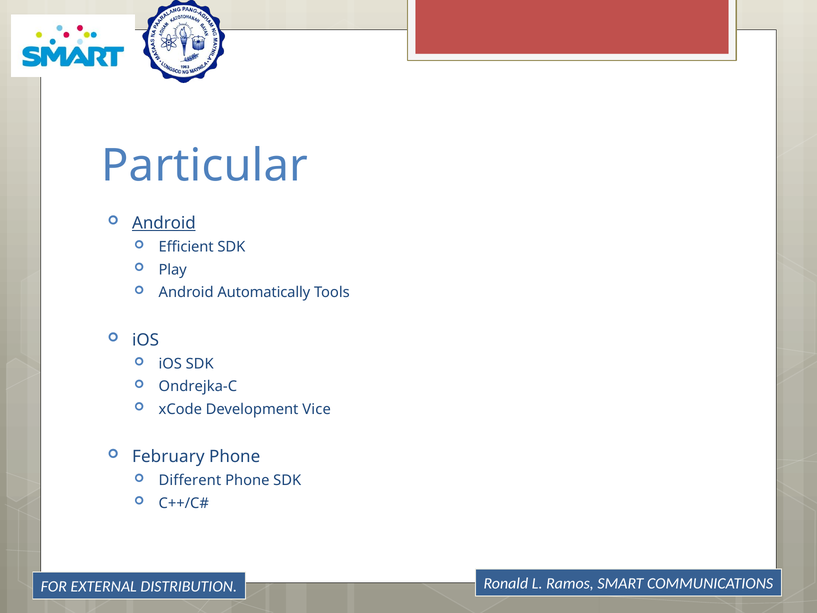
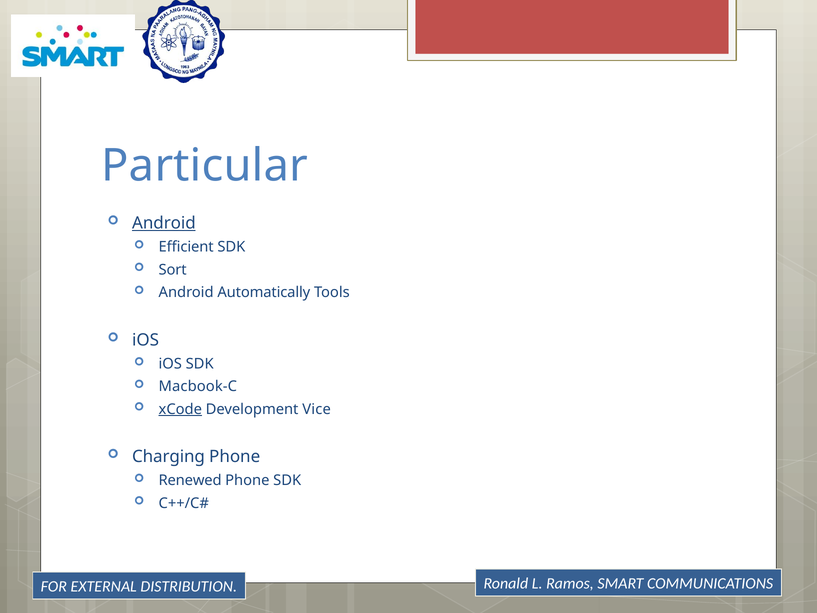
Play: Play -> Sort (173, 270)
Ondrejka-C: Ondrejka-C -> Macbook-C (198, 386)
xCode underline: none -> present (180, 409)
February: February -> Charging (168, 457)
Different: Different -> Renewed (190, 480)
